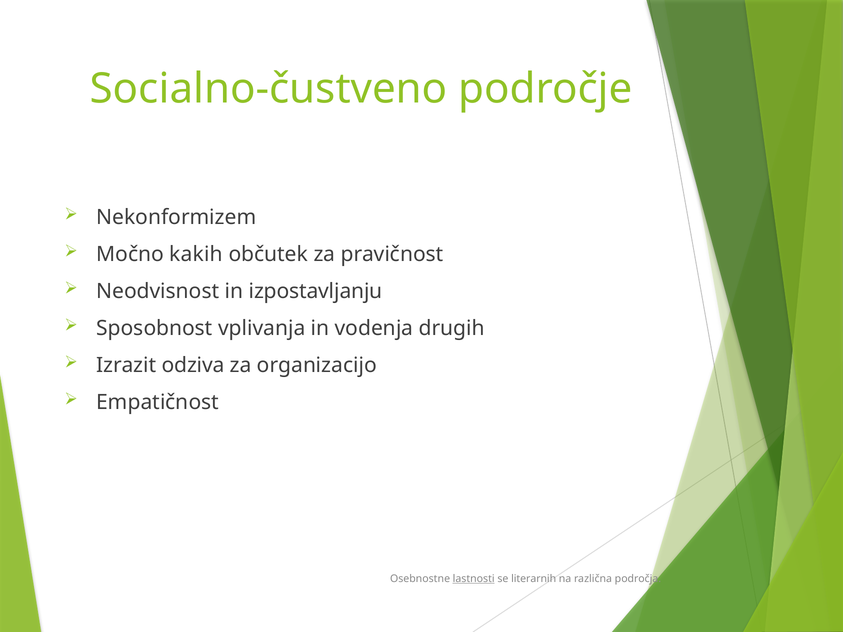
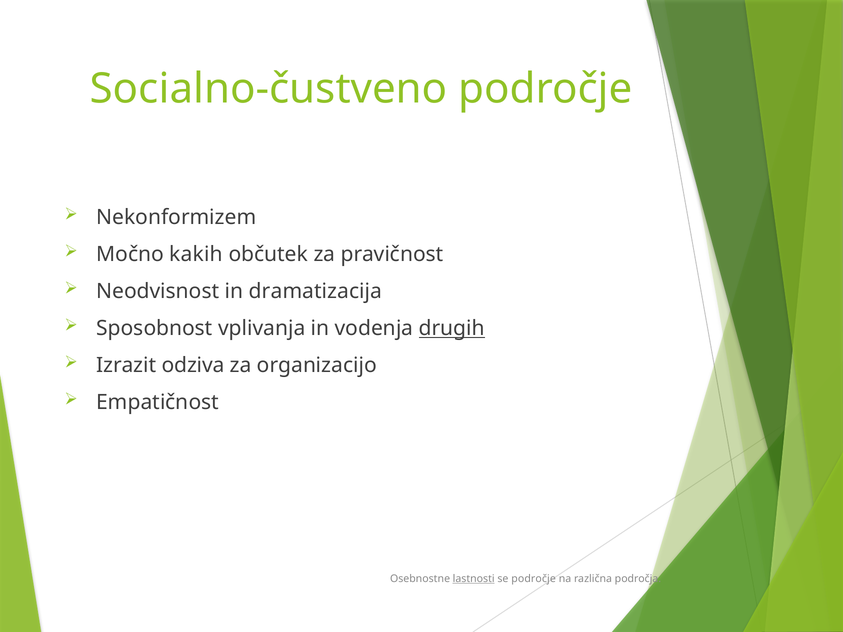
izpostavljanju: izpostavljanju -> dramatizacija (316, 292)
drugih underline: none -> present (452, 329)
se literarnih: literarnih -> področje (534, 579)
